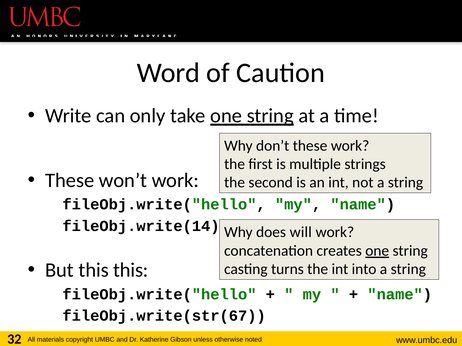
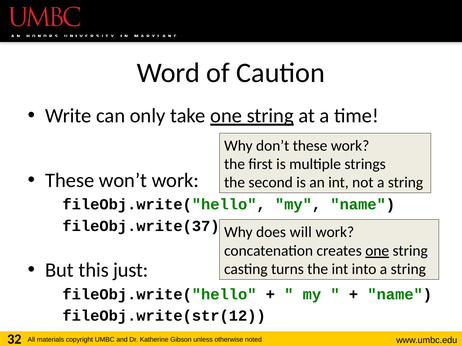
fileObj.write(14: fileObj.write(14 -> fileObj.write(37 (141, 226)
this this: this -> just (131, 270)
fileObj.write(str(67: fileObj.write(str(67 -> fileObj.write(str(12 (164, 316)
